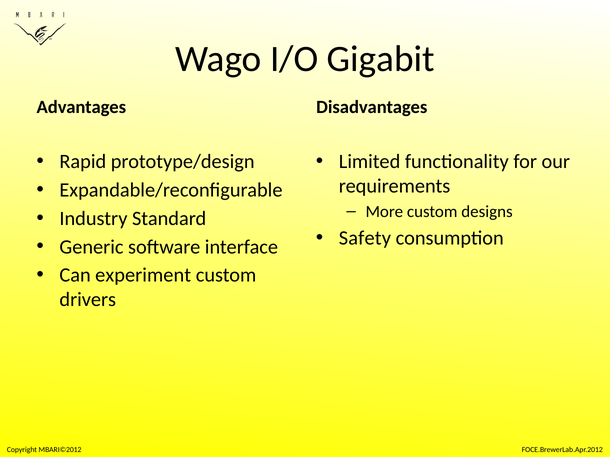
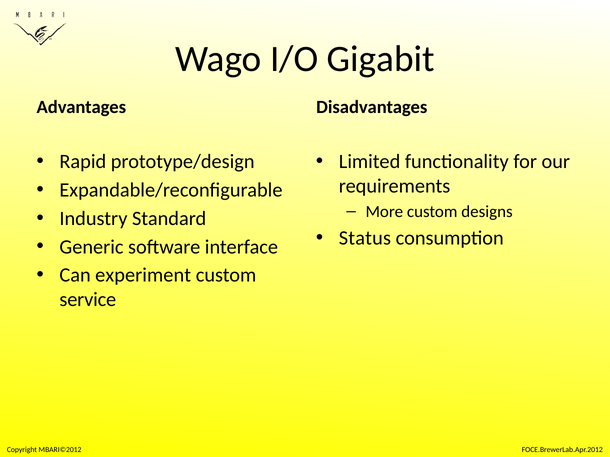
Safety: Safety -> Status (365, 238)
drivers: drivers -> service (88, 300)
